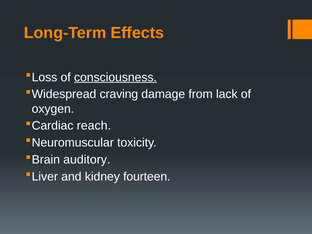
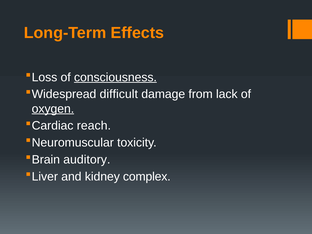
craving: craving -> difficult (119, 94)
oxygen underline: none -> present (53, 109)
fourteen: fourteen -> complex (147, 177)
